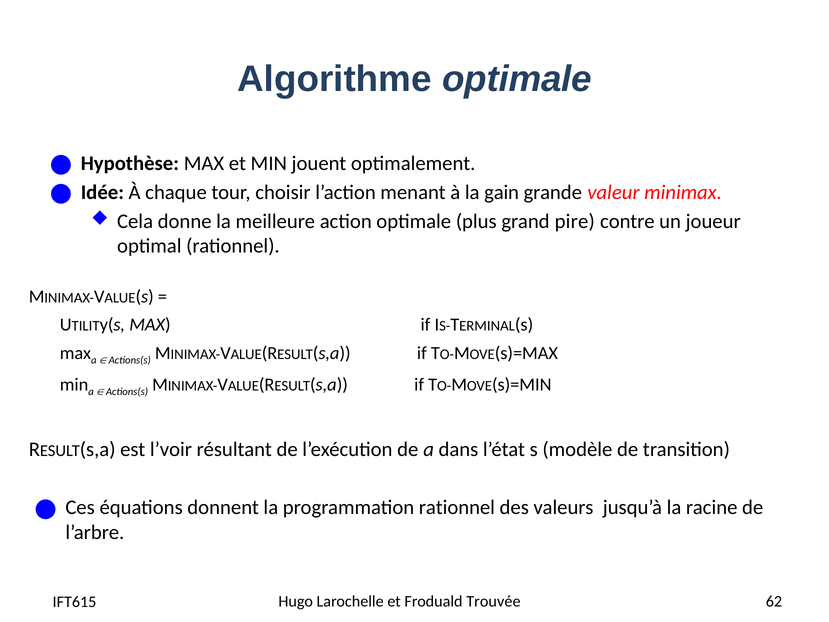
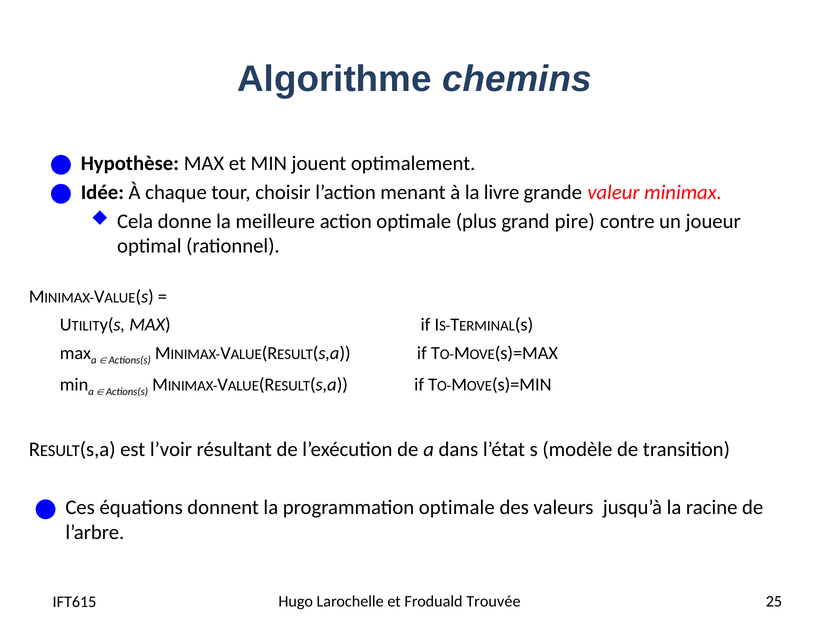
Algorithme optimale: optimale -> chemins (517, 79)
gain: gain -> livre (502, 192)
programmation rationnel: rationnel -> optimale (457, 507)
62: 62 -> 25 (774, 601)
